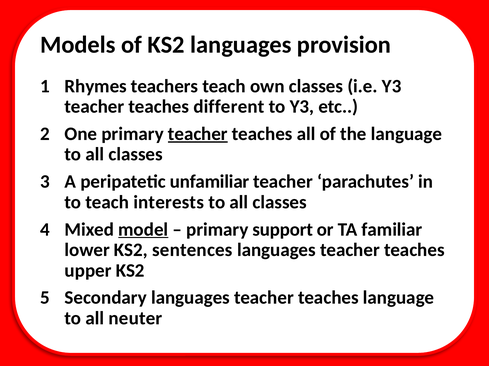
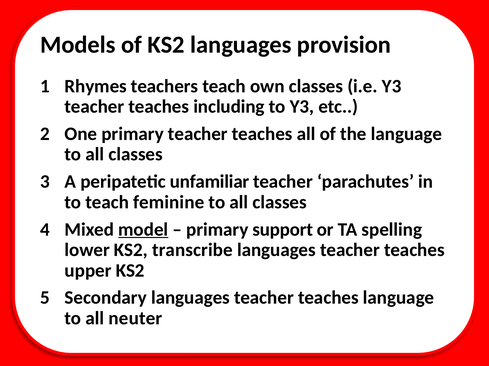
different: different -> including (229, 107)
teacher underline: present -> none (198, 134)
interests: interests -> feminine (169, 203)
familiar: familiar -> spelling (392, 230)
sentences: sentences -> transcribe (192, 250)
